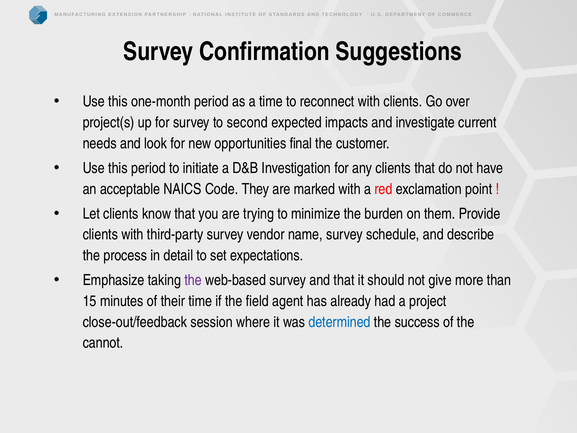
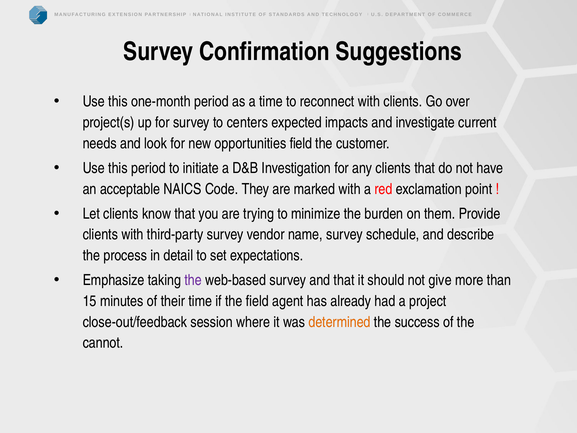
second: second -> centers (247, 122)
opportunities final: final -> field (301, 143)
determined colour: blue -> orange (340, 322)
